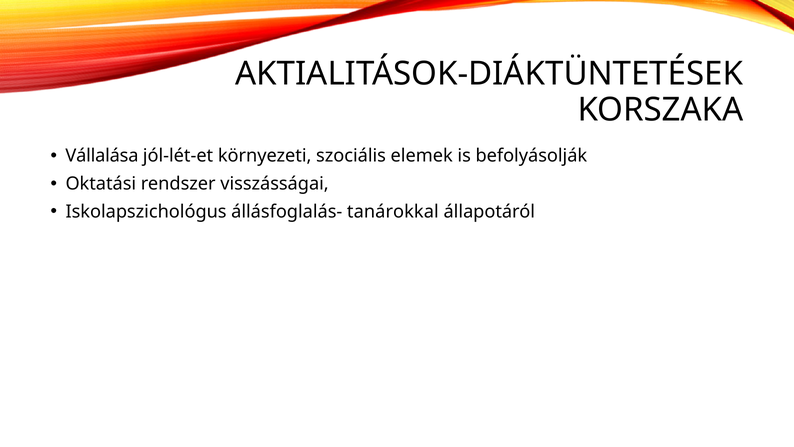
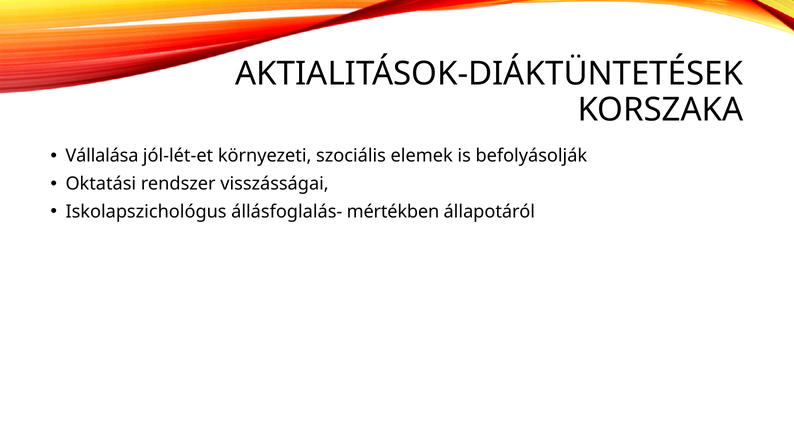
tanárokkal: tanárokkal -> mértékben (393, 211)
